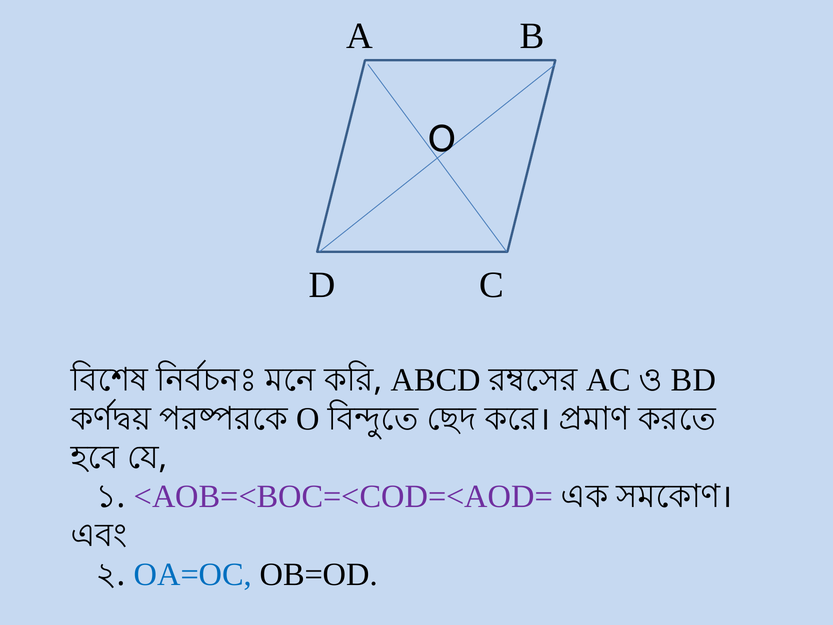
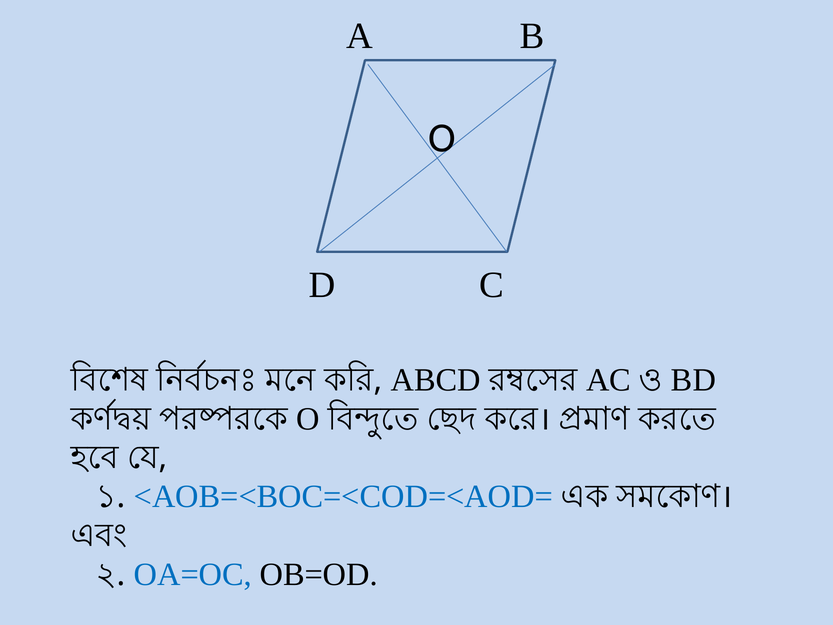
<AOB=<BOC=<COD=<AOD= colour: purple -> blue (343, 496)
